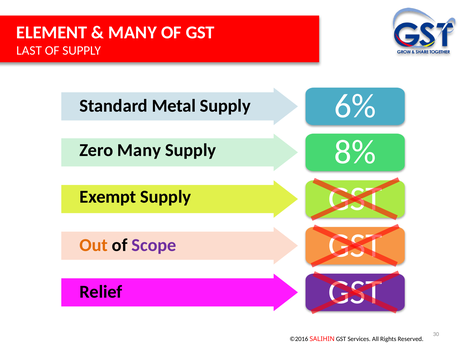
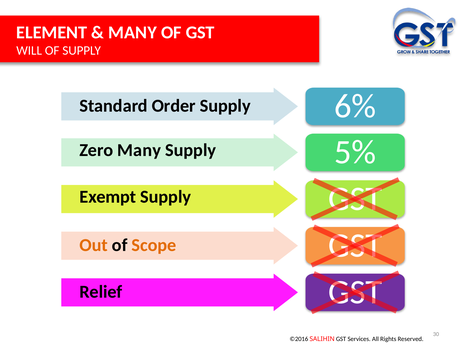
LAST: LAST -> WILL (29, 51)
Metal: Metal -> Order (174, 106)
8%: 8% -> 5% (355, 152)
Scope colour: purple -> orange (154, 245)
